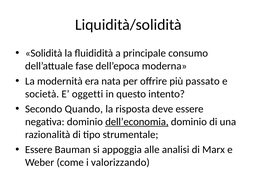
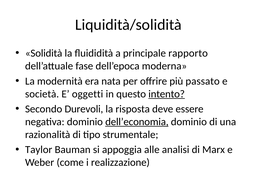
consumo: consumo -> rapporto (188, 53)
intento underline: none -> present (167, 94)
Quando: Quando -> Durevoli (84, 109)
Essere: Essere -> Taylor (39, 150)
valorizzando: valorizzando -> realizzazione (120, 163)
